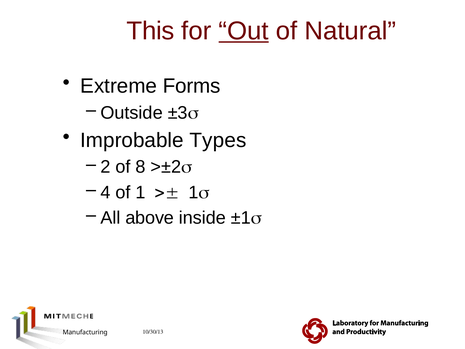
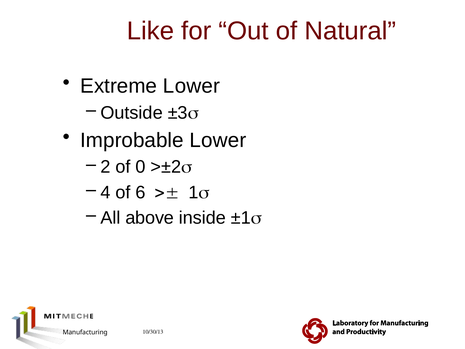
This: This -> Like (150, 31)
Out underline: present -> none (244, 31)
Extreme Forms: Forms -> Lower (192, 86)
Improbable Types: Types -> Lower (218, 140)
8: 8 -> 0 (141, 167)
of 1: 1 -> 6 (141, 192)
